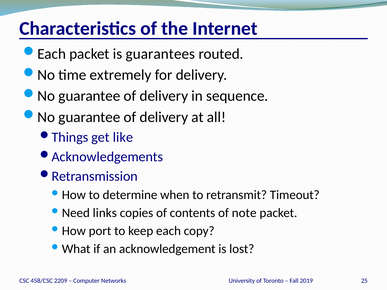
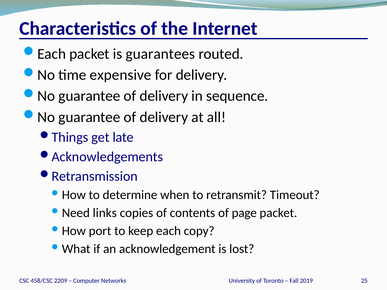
extremely: extremely -> expensive (121, 75)
like: like -> late (123, 137)
note: note -> page (244, 213)
